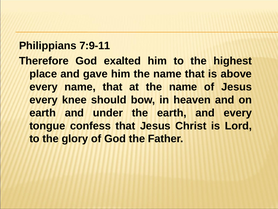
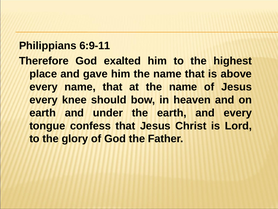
7:9-11: 7:9-11 -> 6:9-11 (95, 46)
